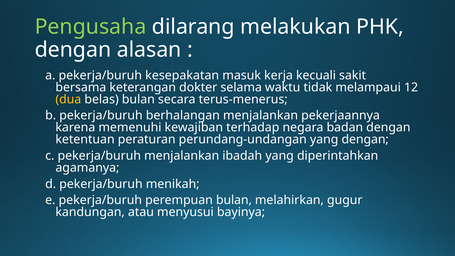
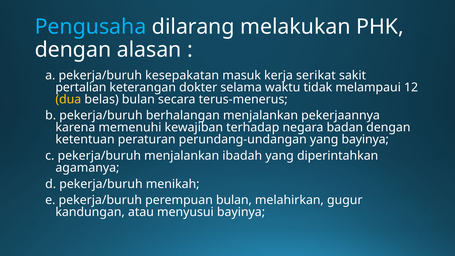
Pengusaha colour: light green -> light blue (91, 27)
kecuali: kecuali -> serikat (316, 75)
bersama: bersama -> pertalian (81, 87)
yang dengan: dengan -> bayinya (365, 139)
